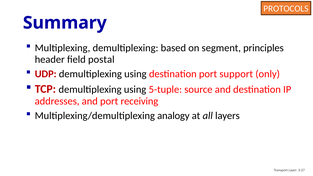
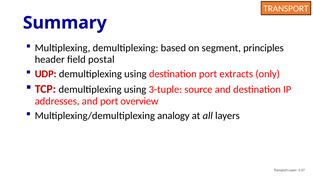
PROTOCOLS: PROTOCOLS -> TRANSPORT (286, 9)
support: support -> extracts (236, 74)
5-tuple: 5-tuple -> 3-tuple (165, 90)
receiving: receiving -> overview (139, 101)
